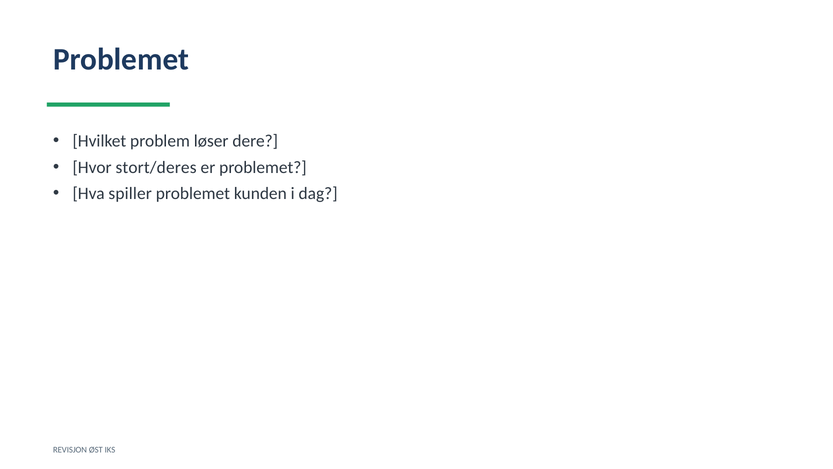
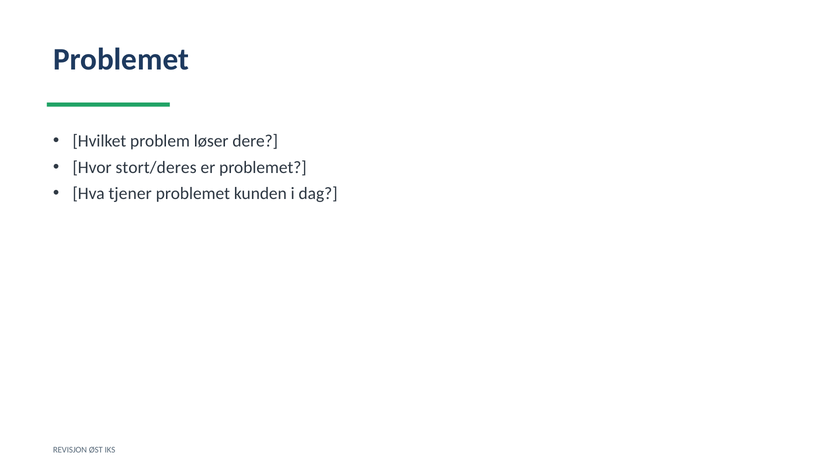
spiller: spiller -> tjener (130, 193)
